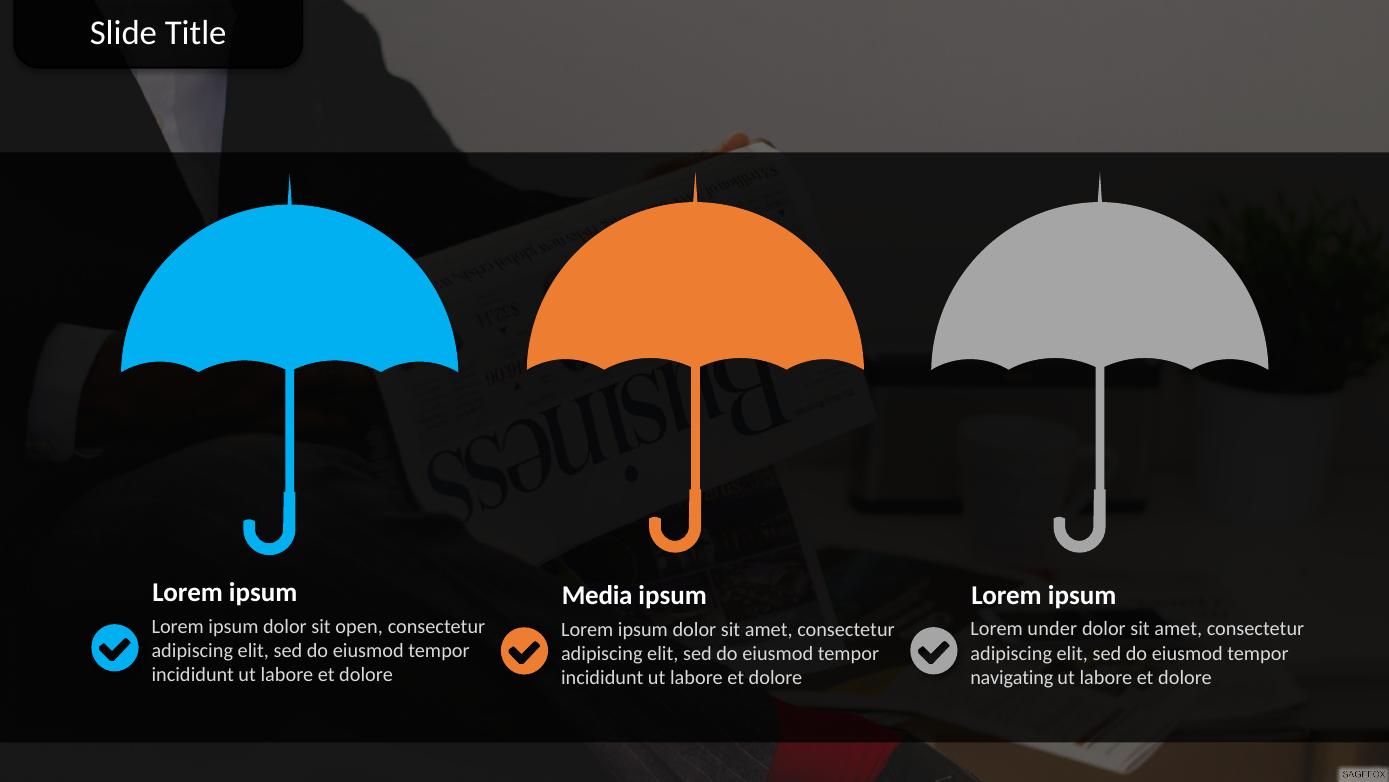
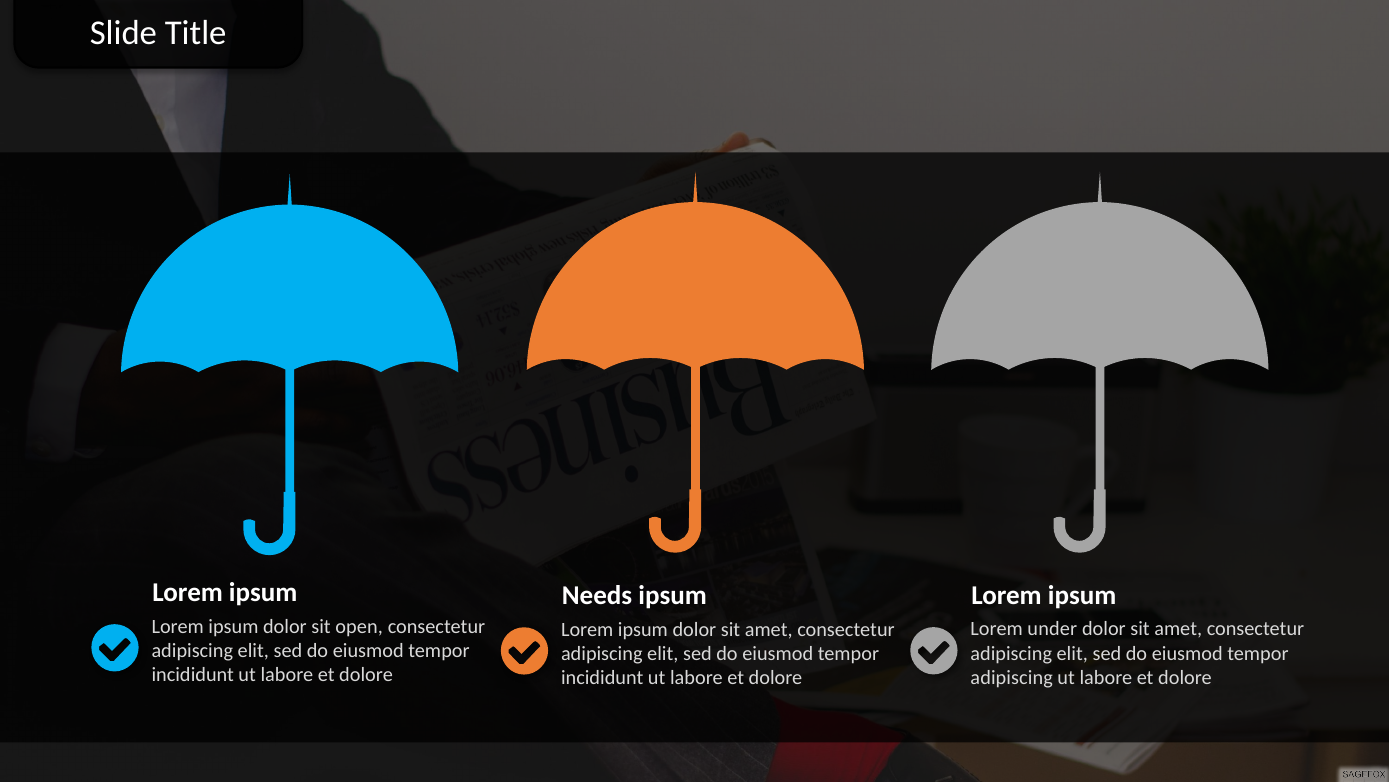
Media: Media -> Needs (597, 595)
navigating: navigating -> adipiscing (1012, 677)
